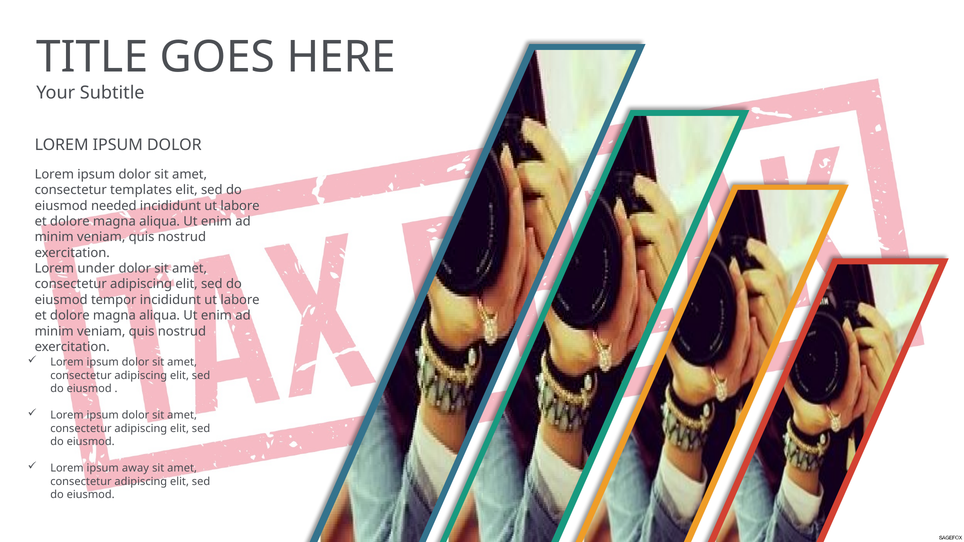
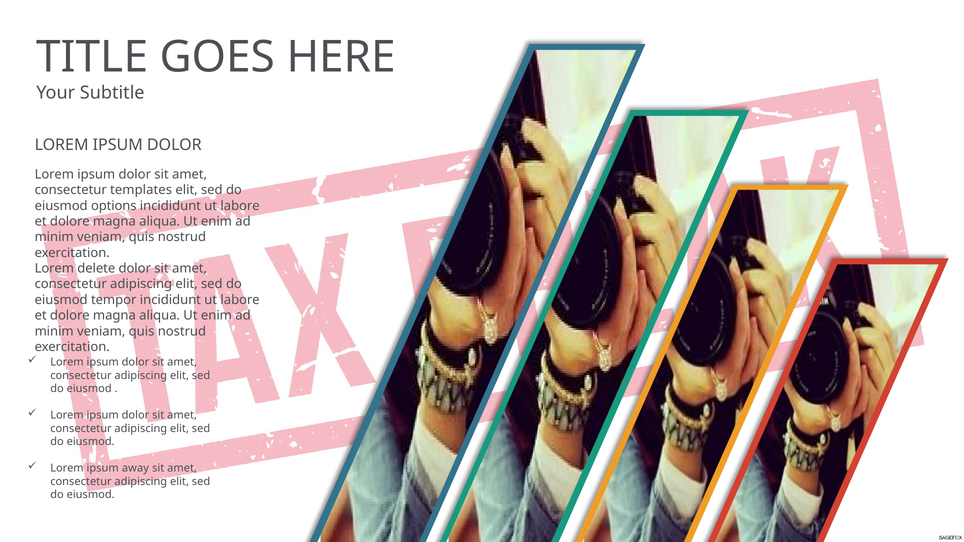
needed: needed -> options (114, 206)
under: under -> delete (96, 269)
